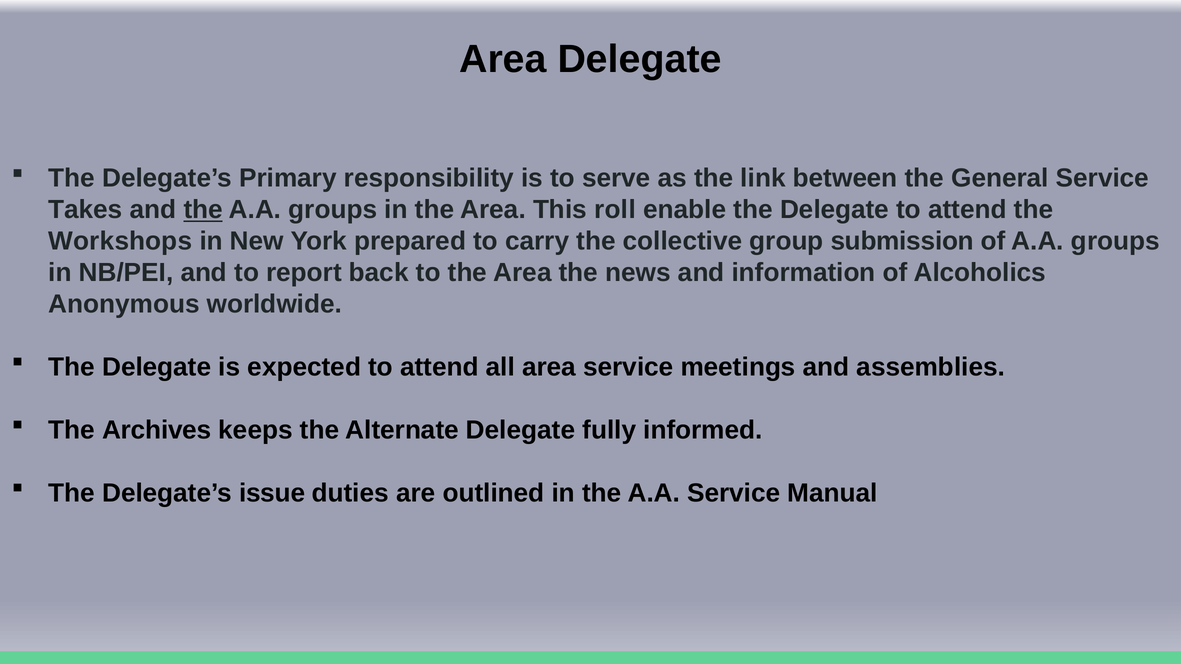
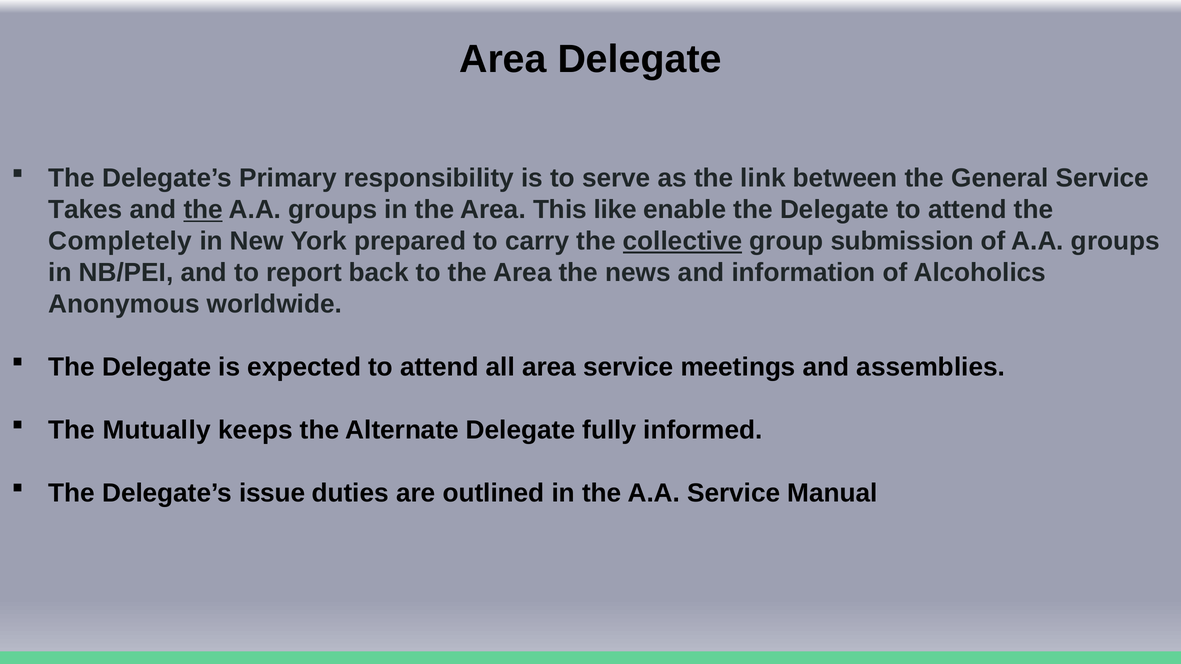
roll: roll -> like (615, 210)
Workshops: Workshops -> Completely (120, 241)
collective underline: none -> present (683, 241)
Archives: Archives -> Mutually (157, 430)
